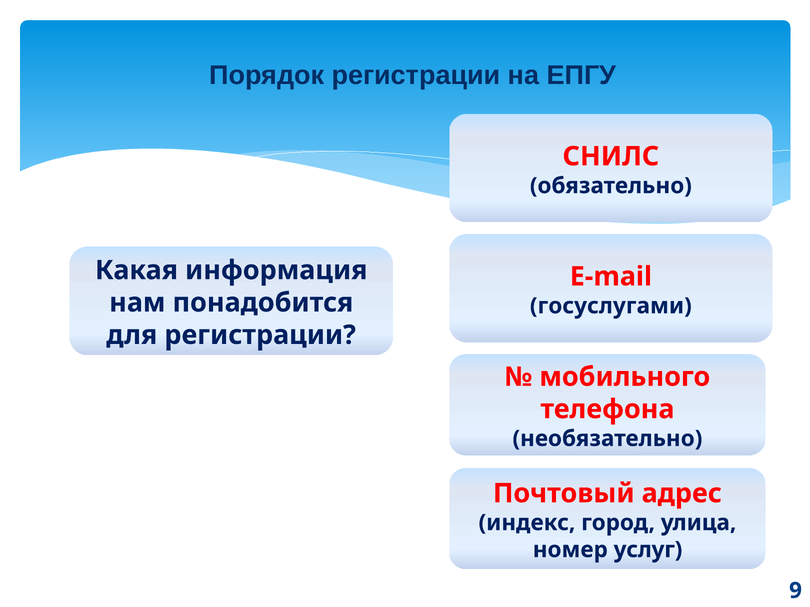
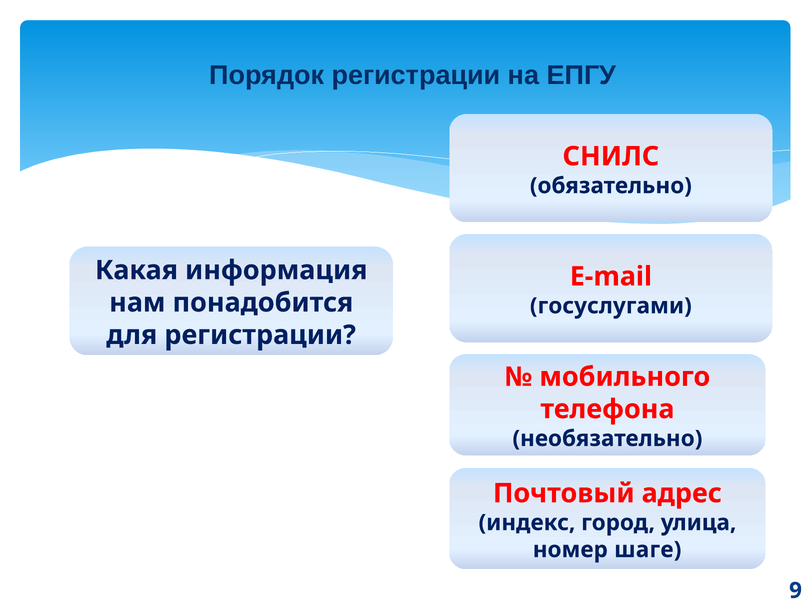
услуг: услуг -> шаге (648, 550)
